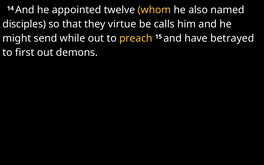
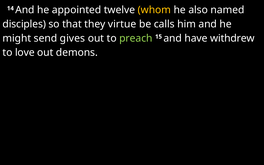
while: while -> gives (72, 38)
preach colour: yellow -> light green (136, 38)
betrayed: betrayed -> withdrew (232, 38)
first: first -> love (25, 53)
